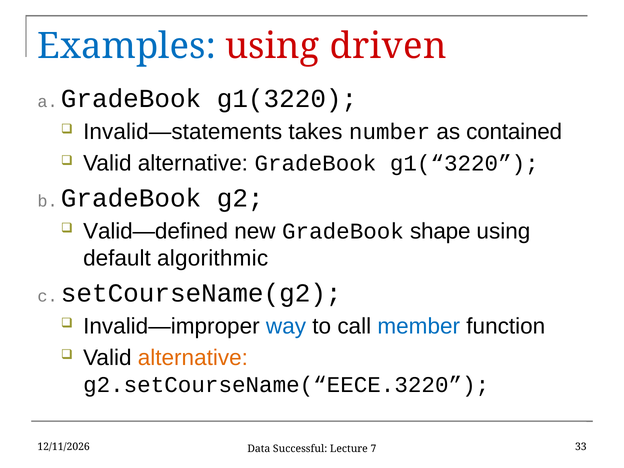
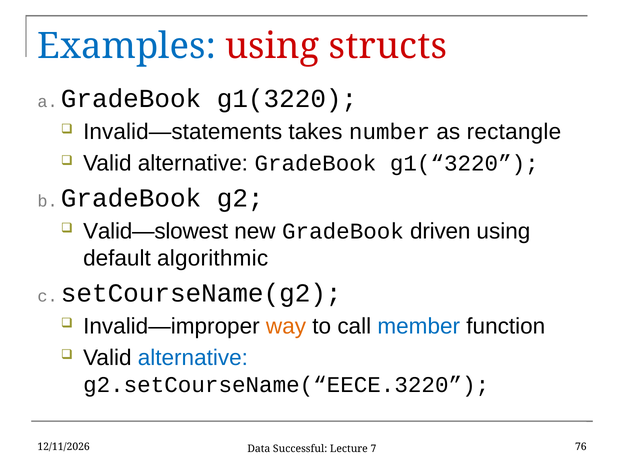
driven: driven -> structs (388, 46)
contained: contained -> rectangle (514, 132)
Valid—defined: Valid—defined -> Valid—slowest (156, 231)
shape: shape -> driven (440, 231)
way colour: blue -> orange (286, 326)
alternative colour: orange -> blue (193, 358)
33: 33 -> 76 (581, 447)
